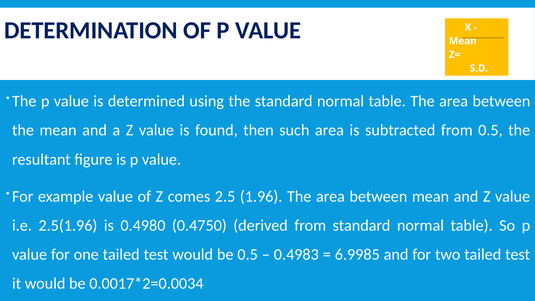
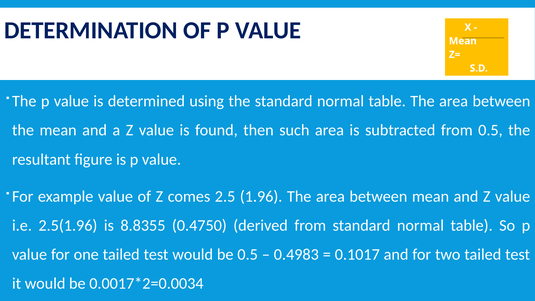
0.4980: 0.4980 -> 8.8355 (143, 225)
6.9985: 6.9985 -> 0.1017 (357, 254)
